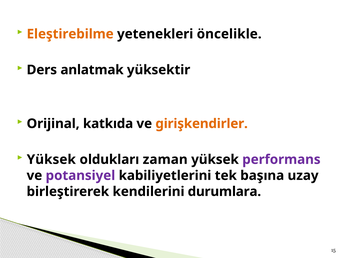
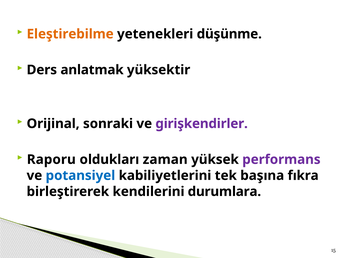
öncelikle: öncelikle -> düşünme (229, 34)
katkıda: katkıda -> sonraki (108, 124)
girişkendirler colour: orange -> purple (202, 124)
Yüksek: Yüksek -> Raporu (51, 159)
potansiyel colour: purple -> blue (80, 176)
uzay: uzay -> fıkra (303, 176)
